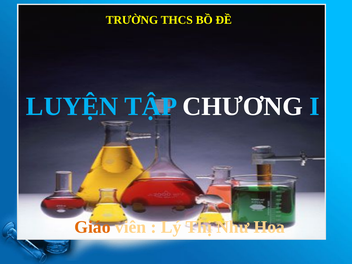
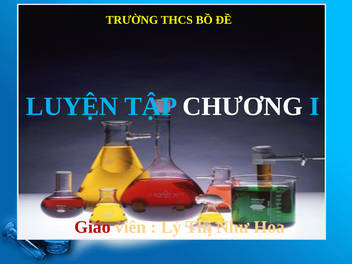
Giáo colour: orange -> red (93, 227)
